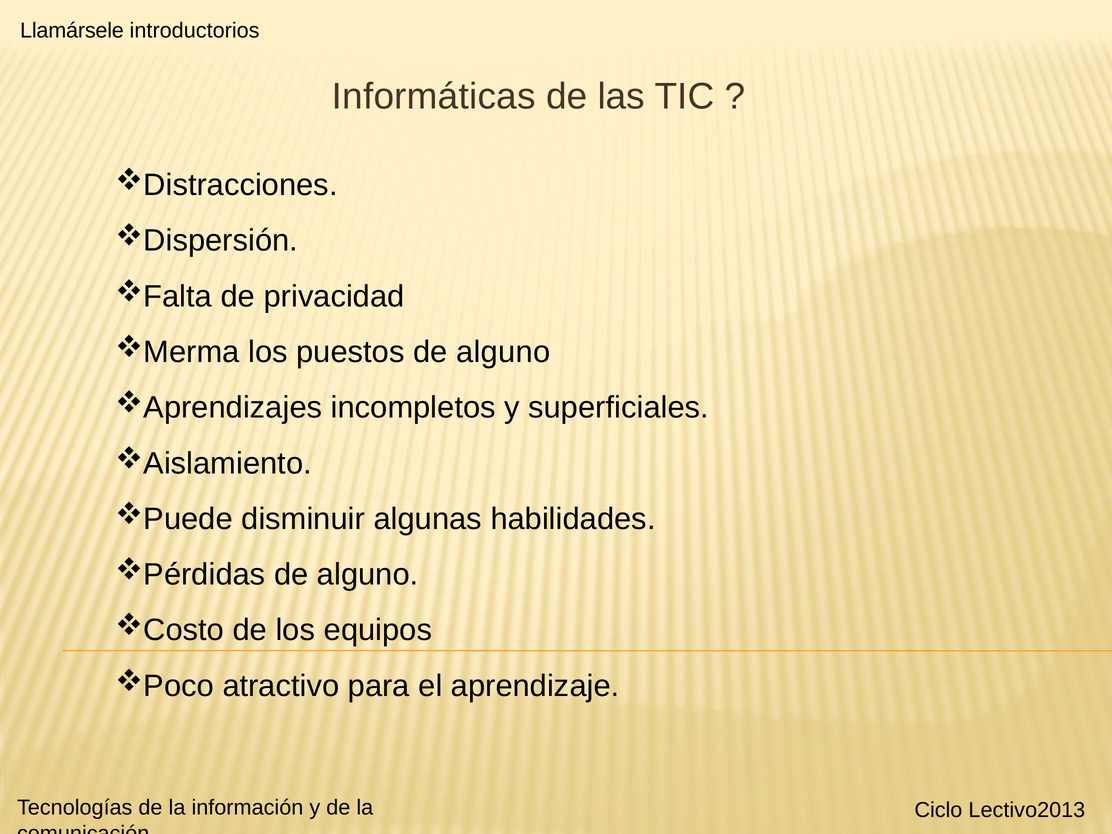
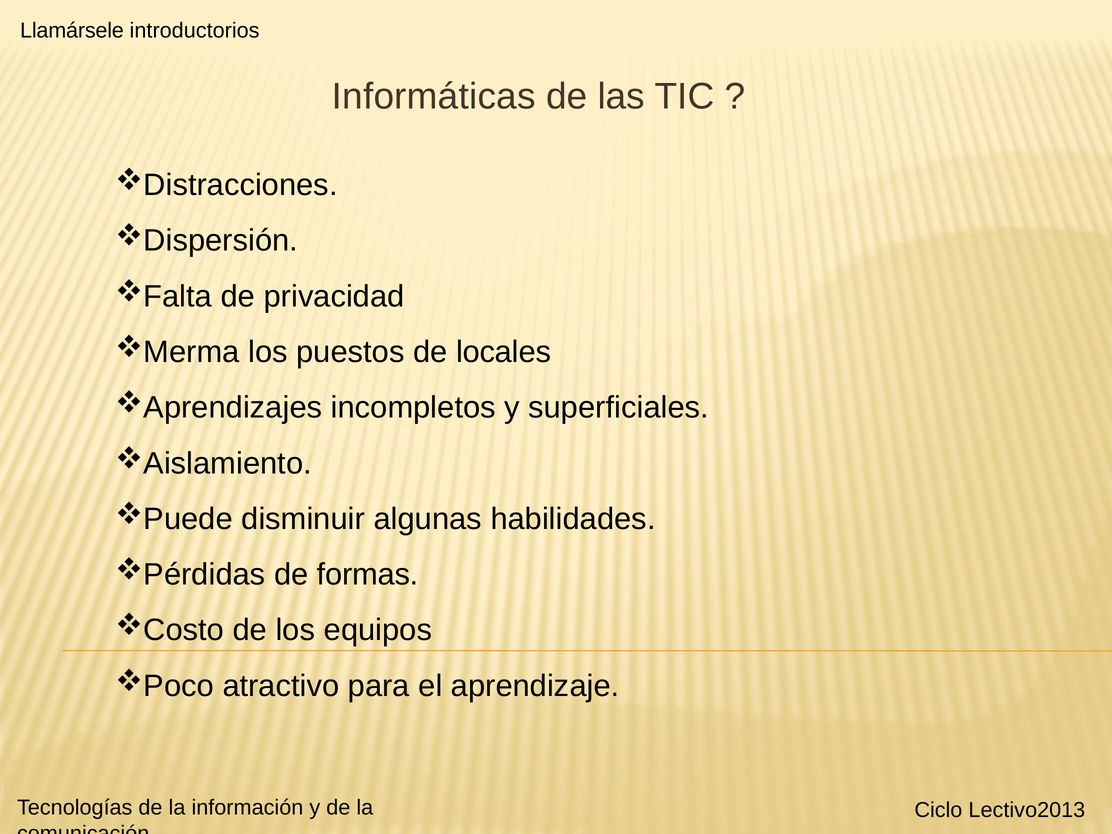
puestos de alguno: alguno -> locales (504, 352)
alguno: alguno -> formas (368, 575)
